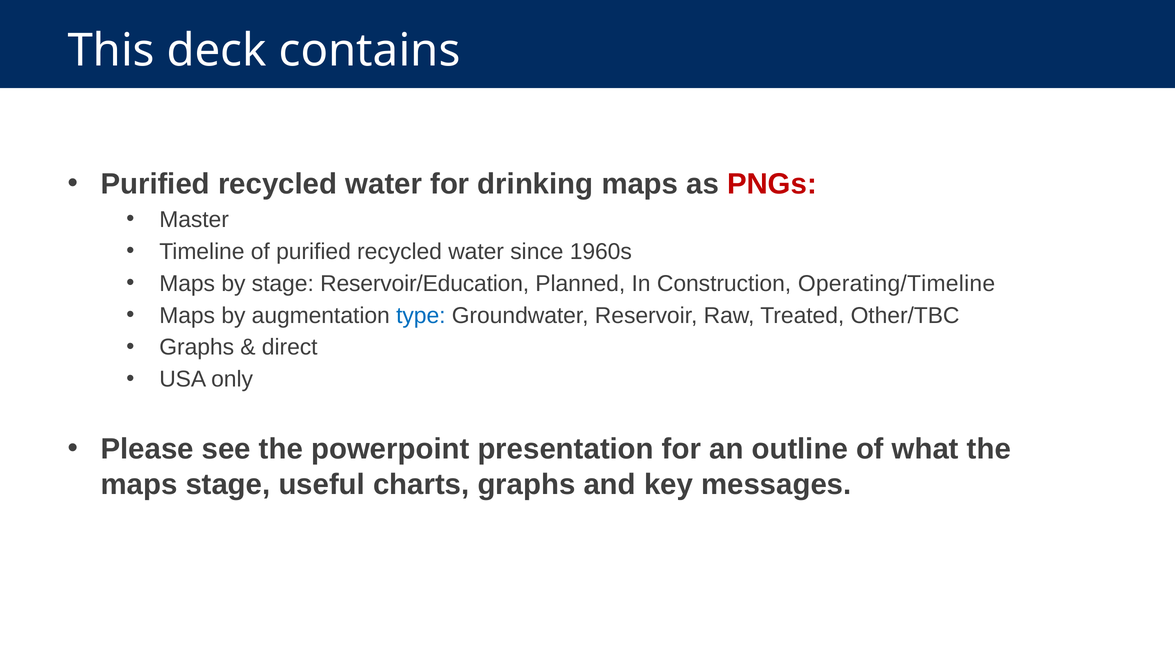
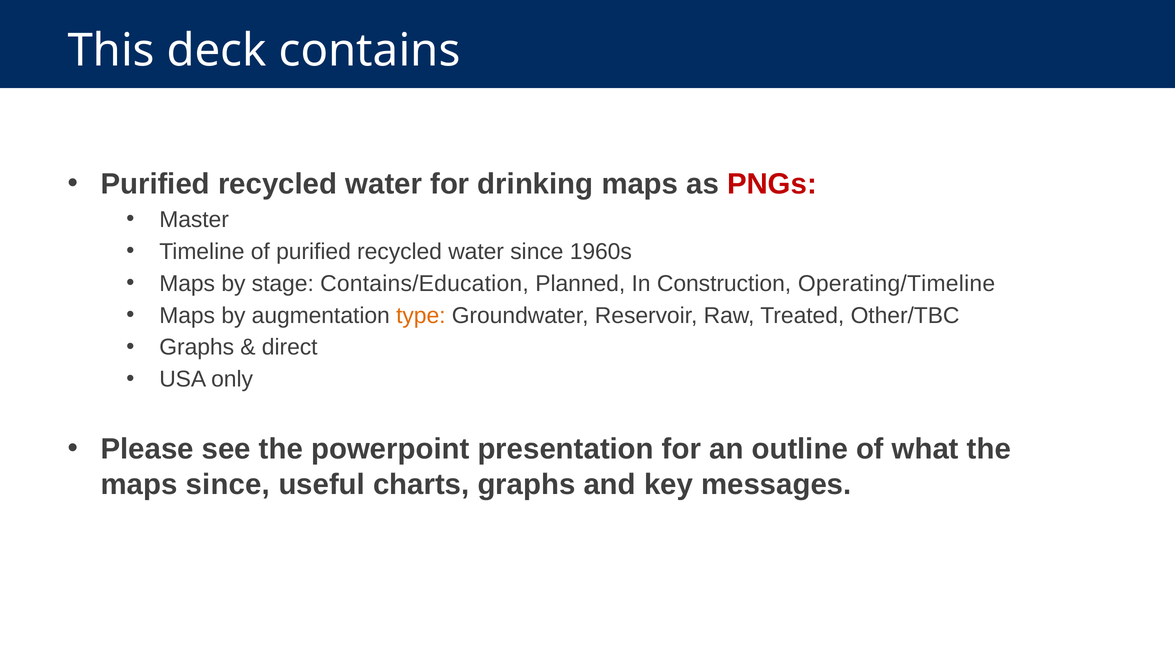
Reservoir/Education: Reservoir/Education -> Contains/Education (424, 284)
type colour: blue -> orange (421, 315)
maps stage: stage -> since (228, 484)
